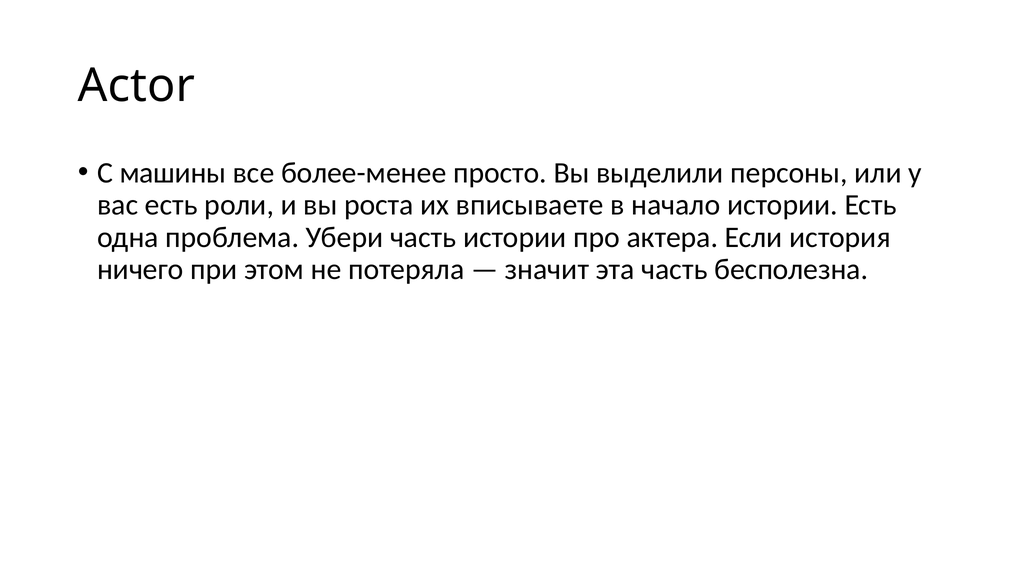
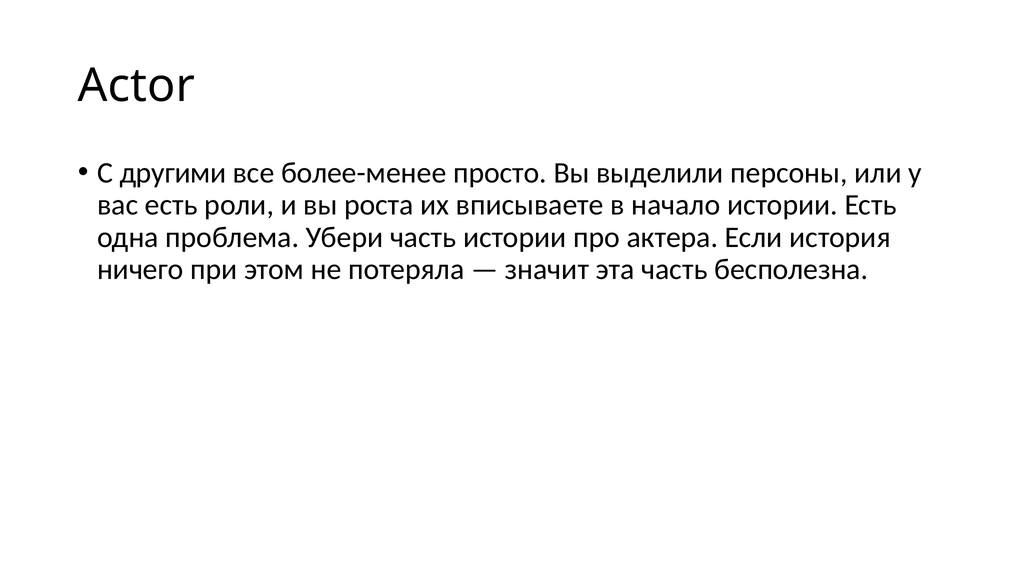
машины: машины -> другими (173, 173)
